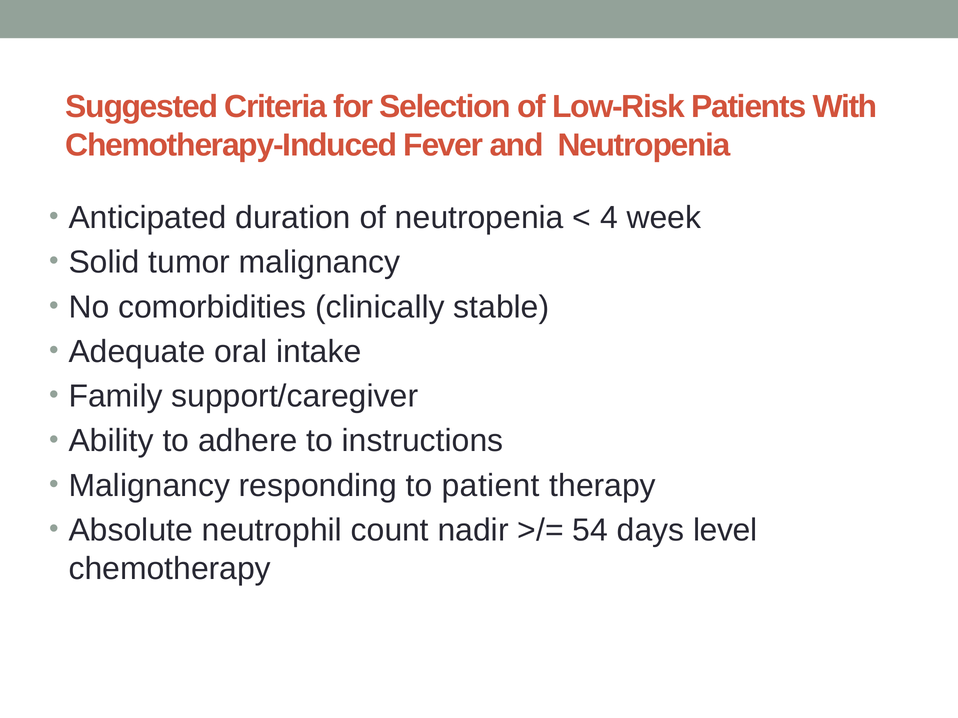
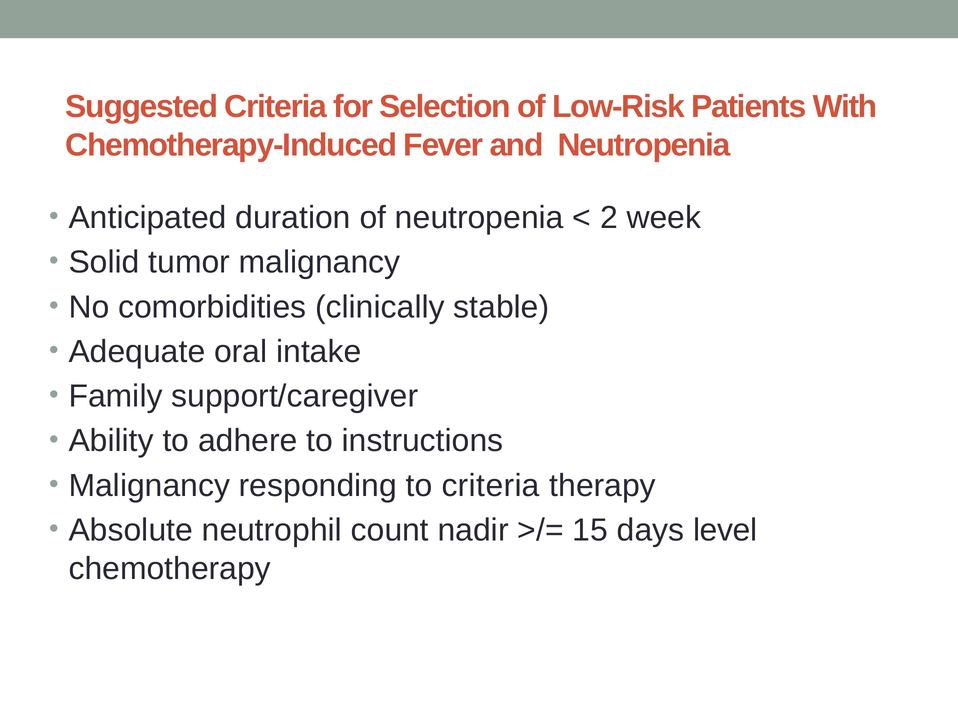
4: 4 -> 2 (609, 218)
to patient: patient -> criteria (491, 486)
54: 54 -> 15 (590, 531)
